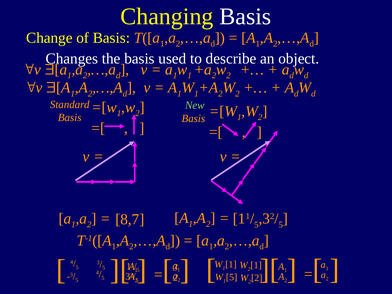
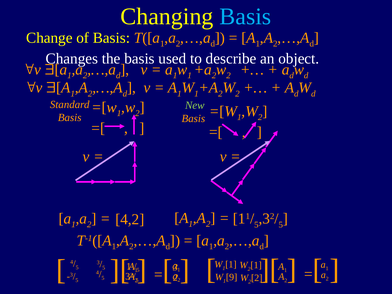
Basis colour: white -> light blue (245, 16)
8,7: 8,7 -> 4,2 (130, 219)
5: 5 -> 9 (232, 277)
